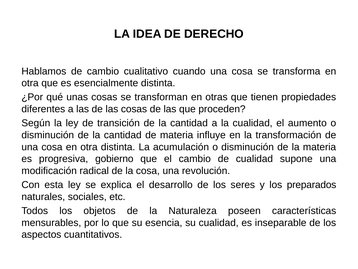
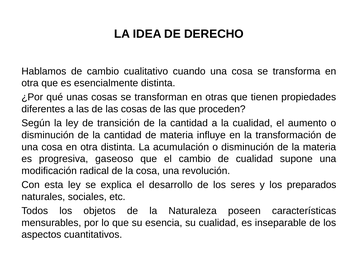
gobierno: gobierno -> gaseoso (114, 159)
